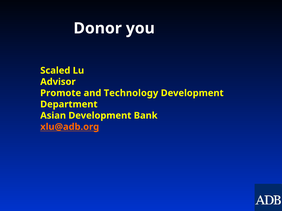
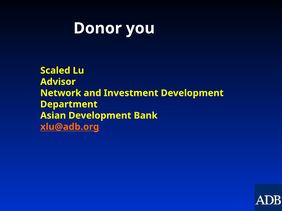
Promote: Promote -> Network (61, 93)
Technology: Technology -> Investment (131, 93)
